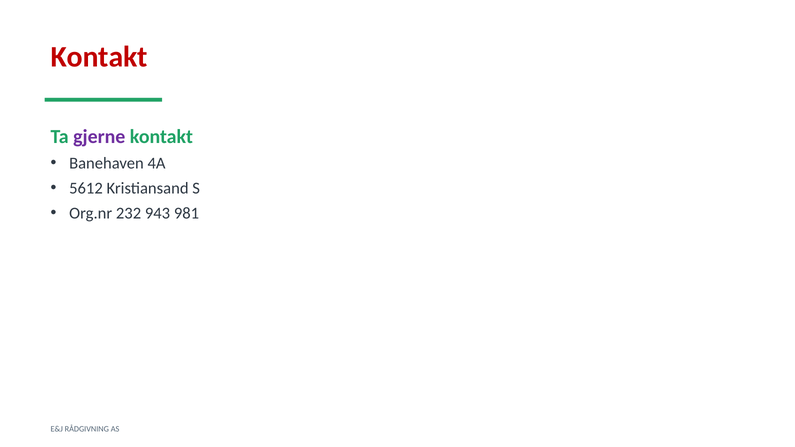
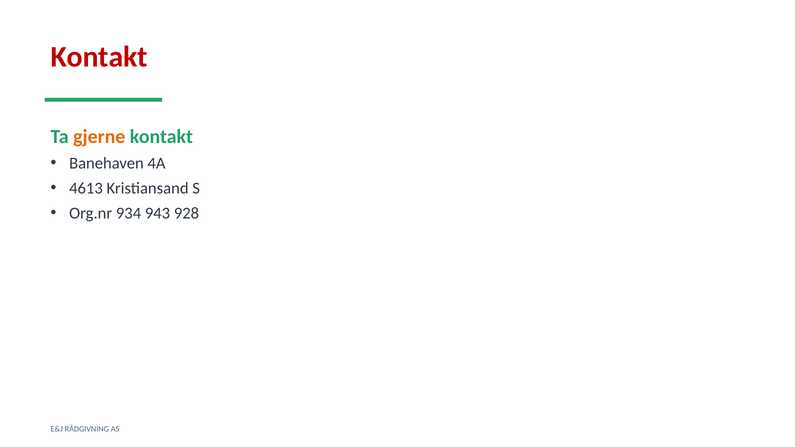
gjerne colour: purple -> orange (99, 137)
5612: 5612 -> 4613 (86, 188)
232: 232 -> 934 (129, 213)
981: 981 -> 928 (186, 213)
